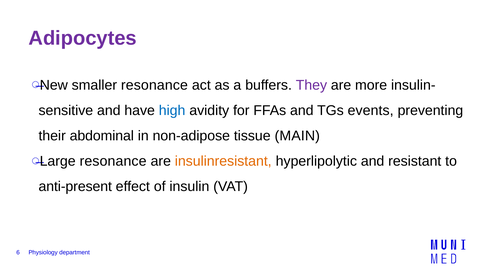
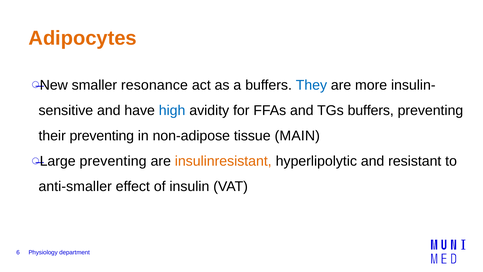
Adipocytes colour: purple -> orange (83, 38)
They colour: purple -> blue (311, 85)
TGs events: events -> buffers (371, 110)
their abdominal: abdominal -> preventing (102, 136)
Large resonance: resonance -> preventing (113, 161)
anti-present: anti-present -> anti-smaller (75, 186)
